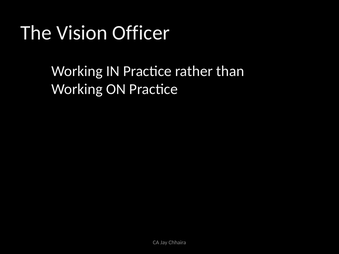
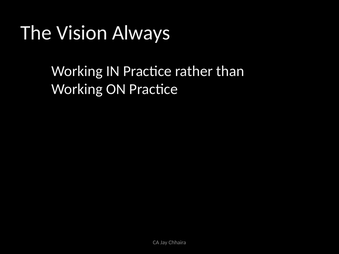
Officer: Officer -> Always (141, 33)
